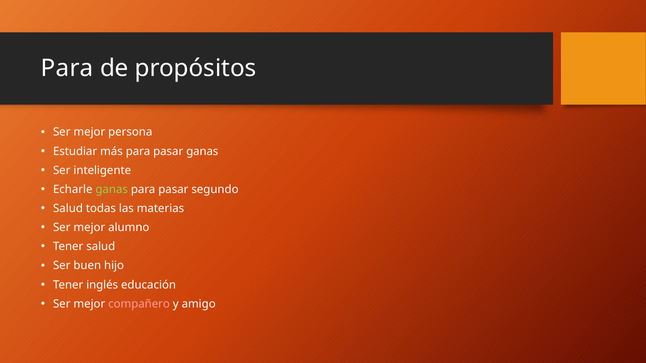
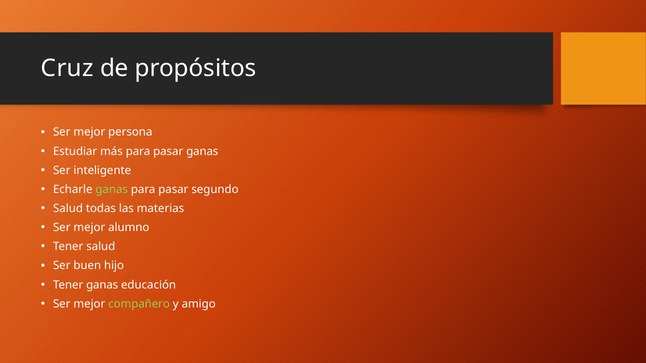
Para: Para -> Cruz (67, 68)
Tener inglés: inglés -> ganas (102, 285)
compañero colour: pink -> light green (139, 304)
